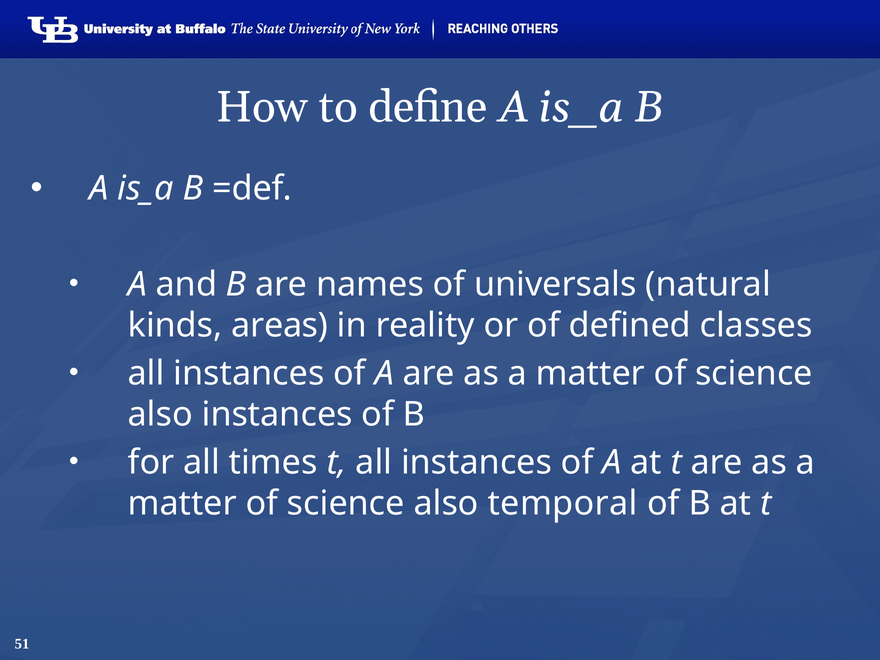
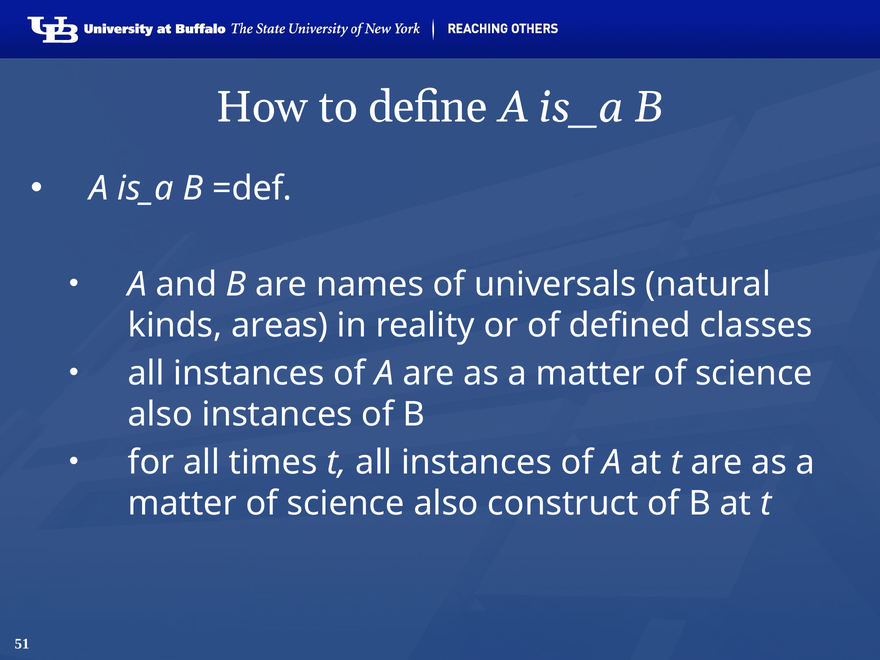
temporal: temporal -> construct (563, 504)
